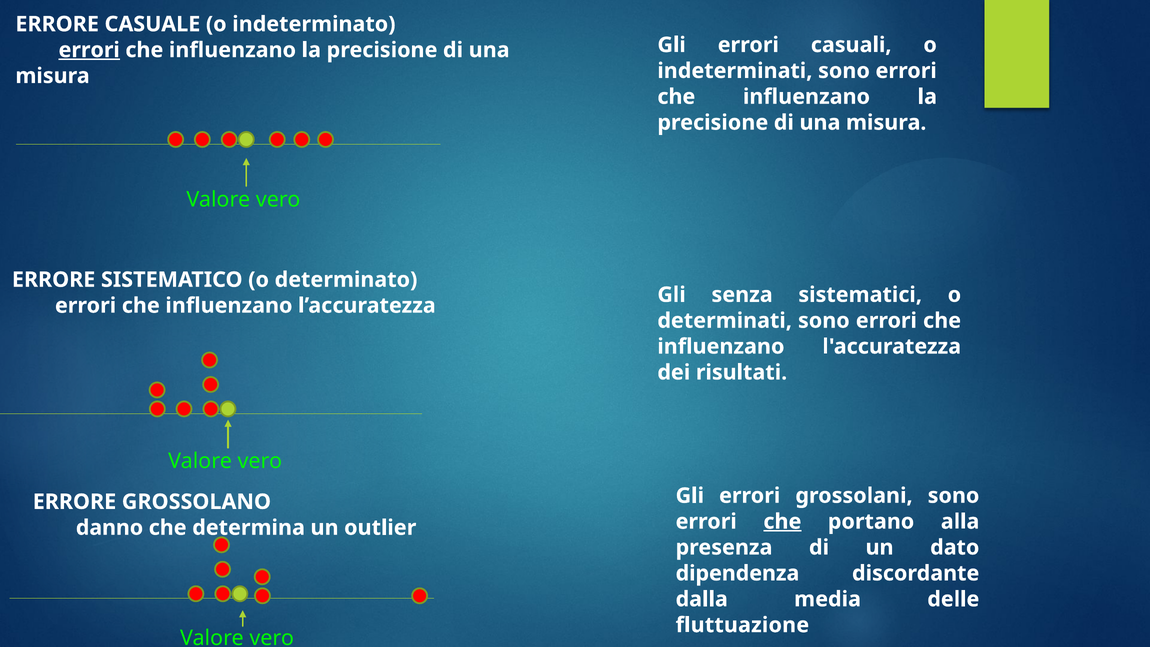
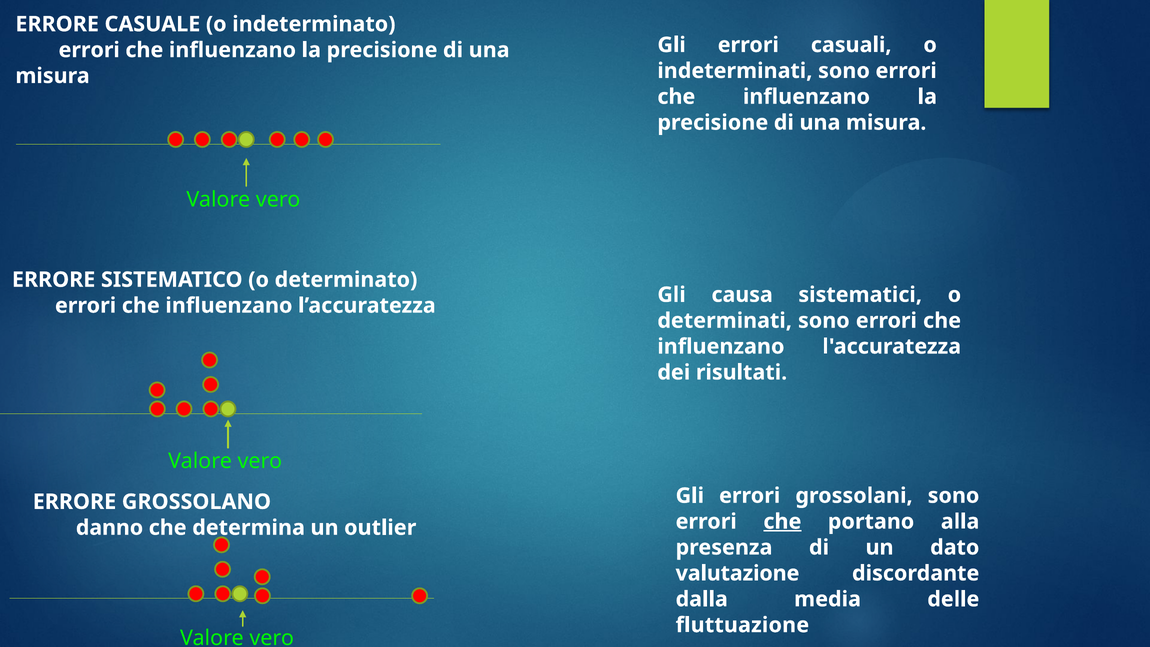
errori underline: present -> none (89, 50)
senza: senza -> causa (742, 295)
dipendenza: dipendenza -> valutazione (737, 573)
